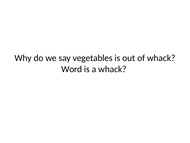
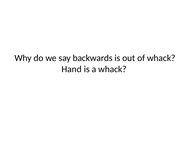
vegetables: vegetables -> backwards (93, 58)
Word: Word -> Hand (72, 69)
